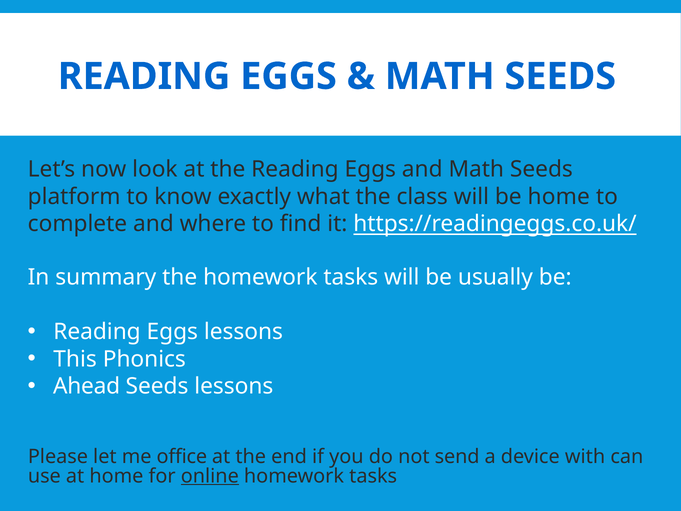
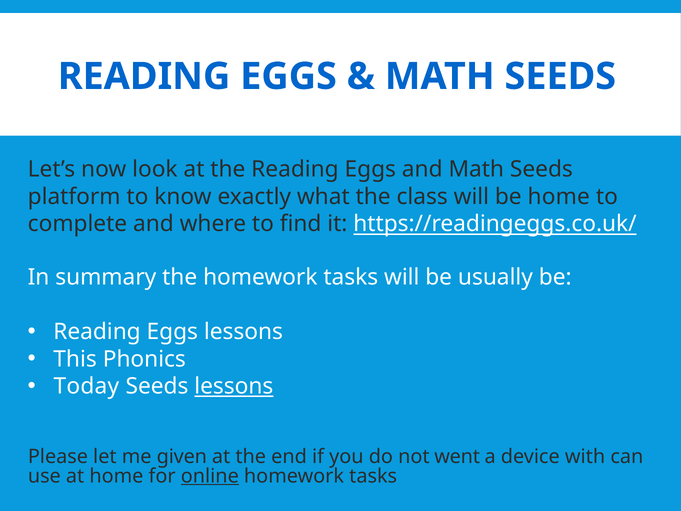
Ahead: Ahead -> Today (86, 386)
lessons underline: none -> present (234, 386)
office: office -> given (182, 456)
send: send -> went (457, 456)
